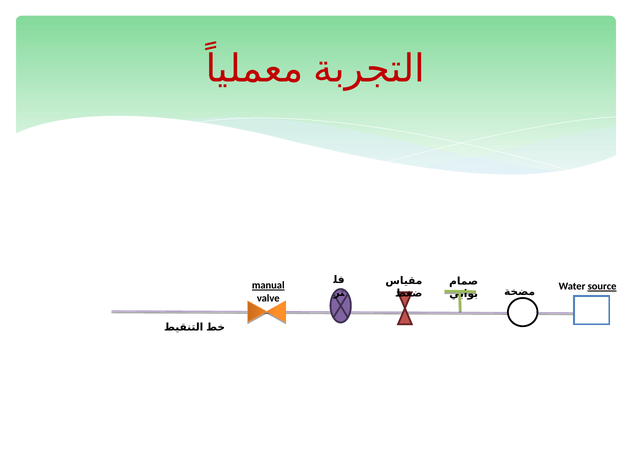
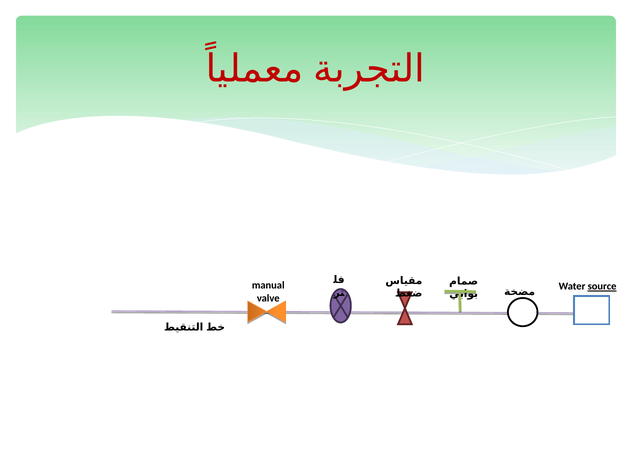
manual underline: present -> none (268, 286)
